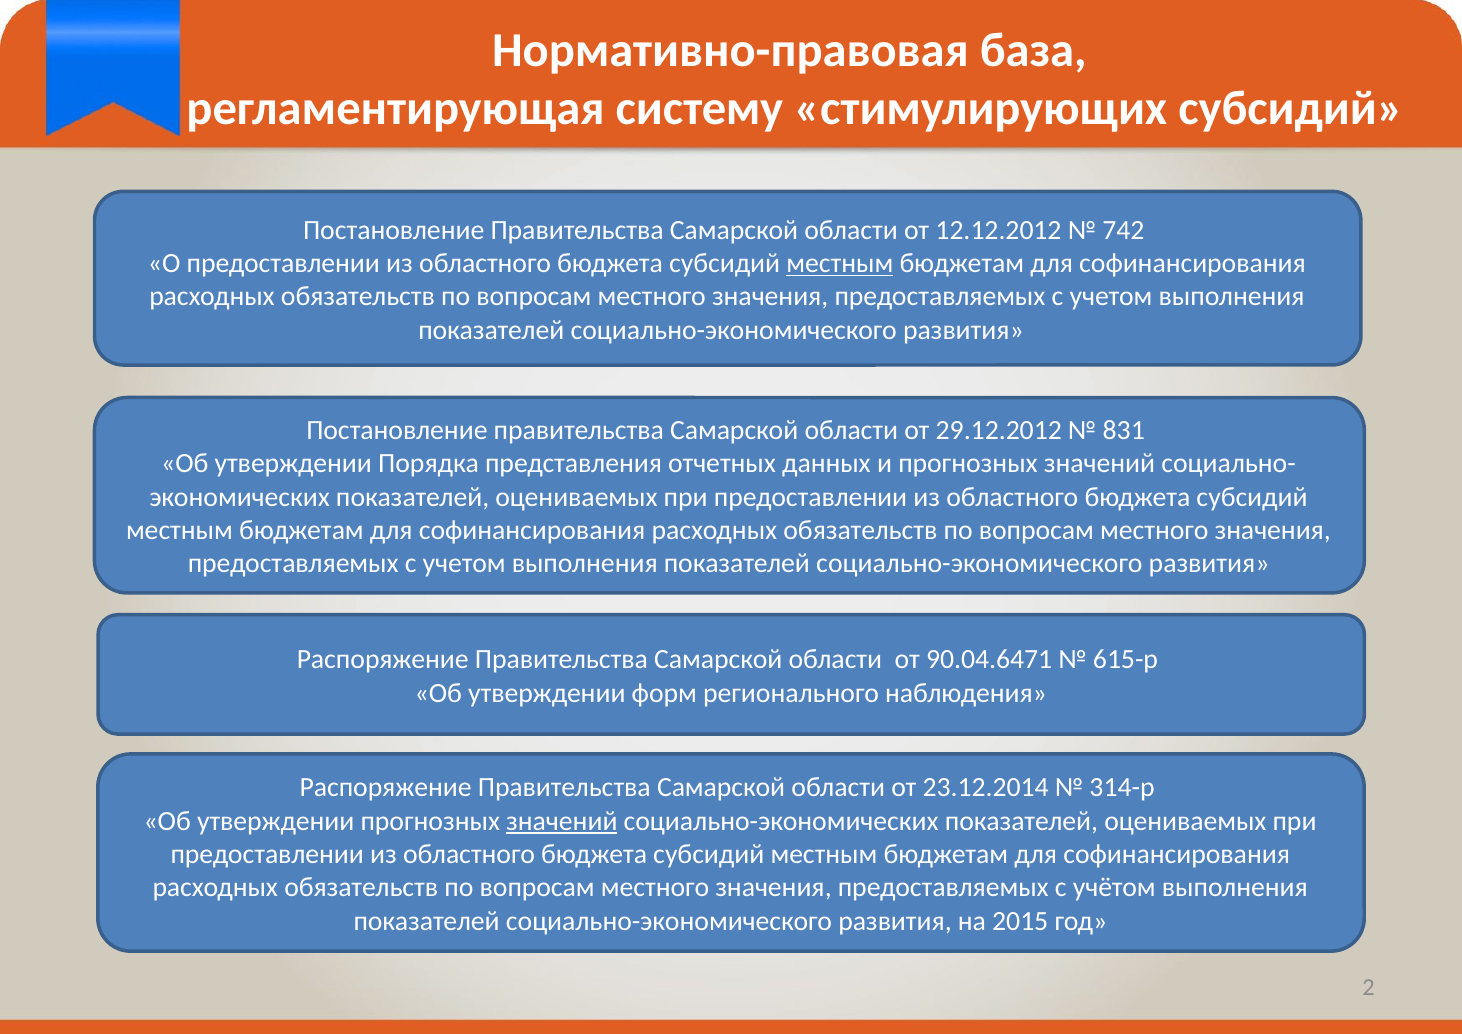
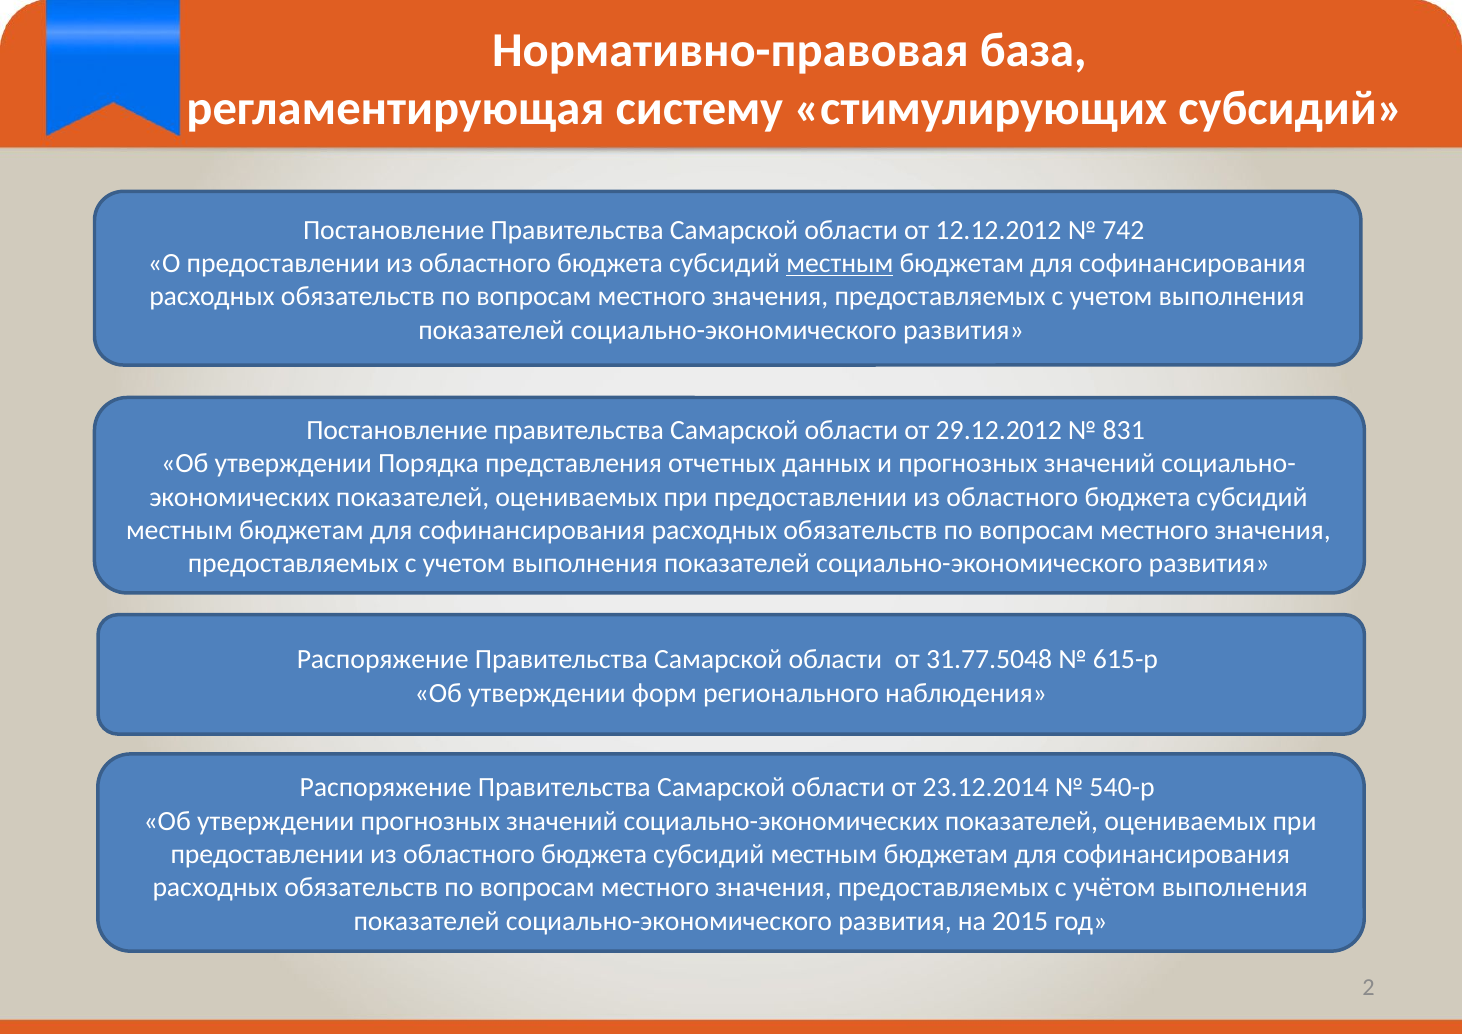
90.04.6471: 90.04.6471 -> 31.77.5048 (989, 659)
314-р: 314-р -> 540-р (1122, 788)
значений underline: present -> none (562, 821)
